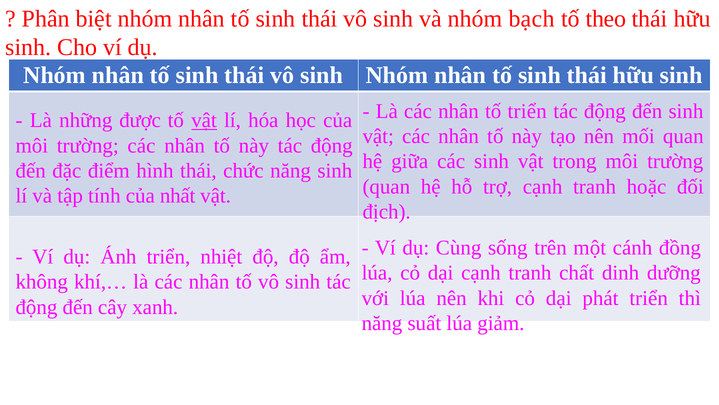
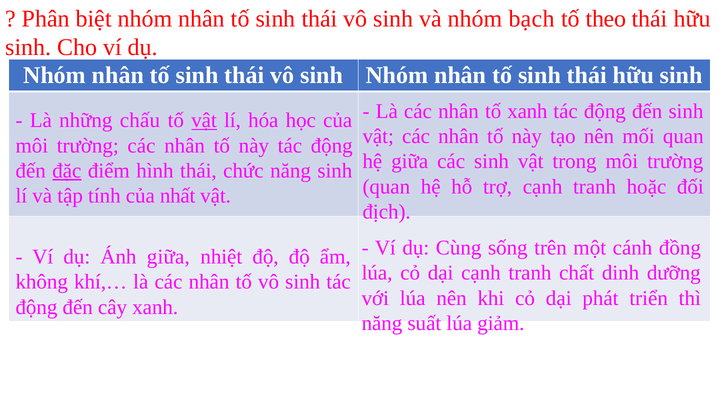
tố triển: triển -> xanh (527, 111)
được: được -> chấu (140, 120)
đặc underline: none -> present (67, 171)
Ánh triển: triển -> giữa (168, 256)
